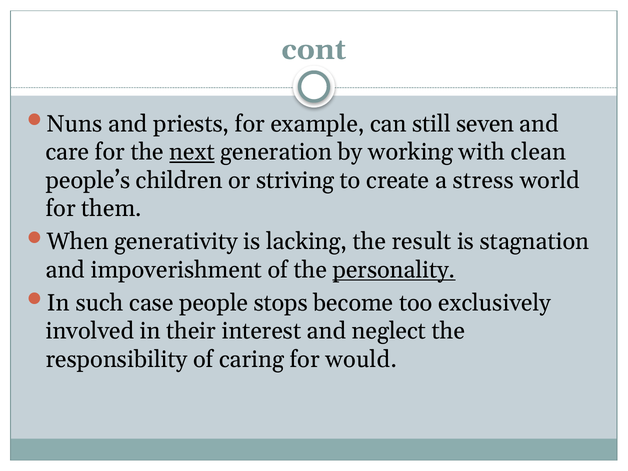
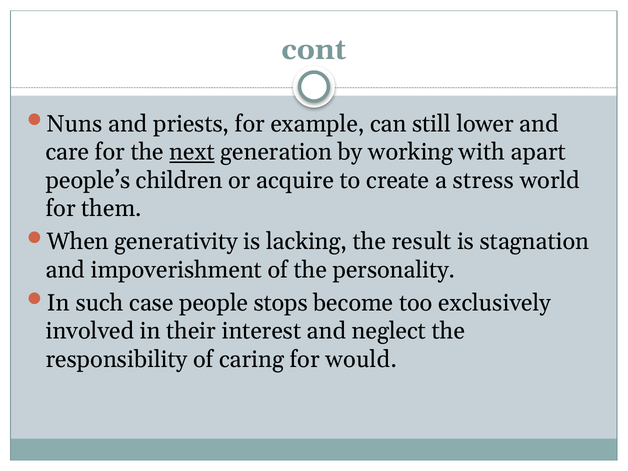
seven: seven -> lower (485, 124)
clean: clean -> apart (538, 152)
striving: striving -> acquire (295, 180)
personality underline: present -> none (394, 270)
